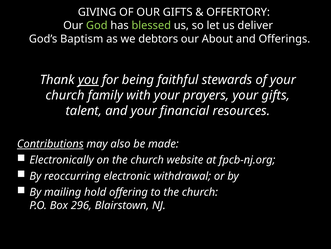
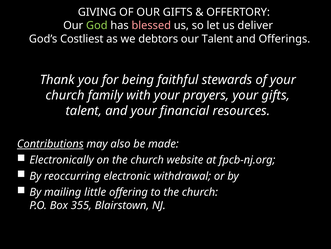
blessed colour: light green -> pink (151, 26)
Baptism: Baptism -> Costliest (82, 39)
our About: About -> Talent (217, 39)
you underline: present -> none (88, 80)
hold: hold -> little (95, 192)
296: 296 -> 355 (81, 205)
